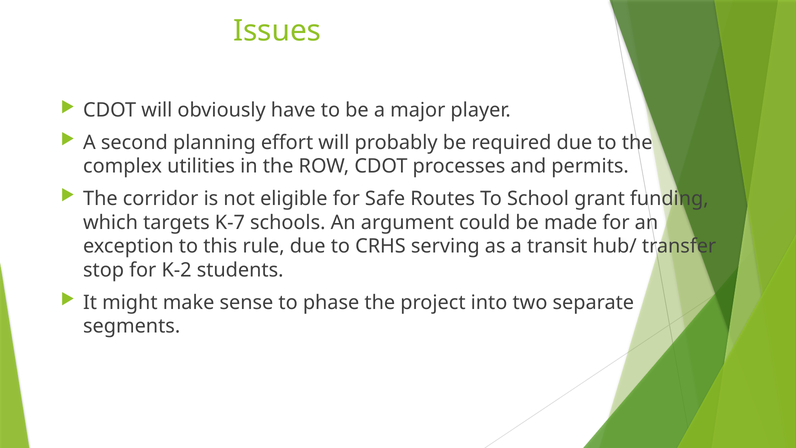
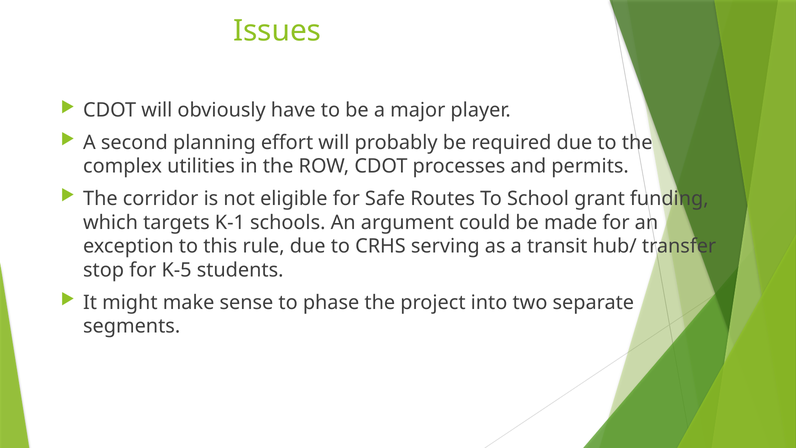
K-7: K-7 -> K-1 (230, 222)
K-2: K-2 -> K-5 (177, 270)
